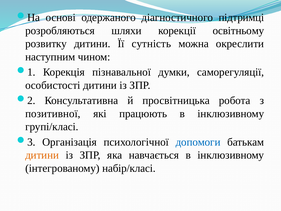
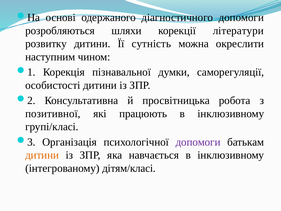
діагностичного підтримці: підтримці -> допомоги (241, 17)
освітньому: освітньому -> літератури (238, 31)
допомоги colour: blue -> purple (198, 142)
набір/класі: набір/класі -> дітям/класі (129, 168)
